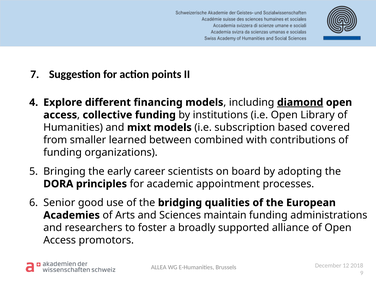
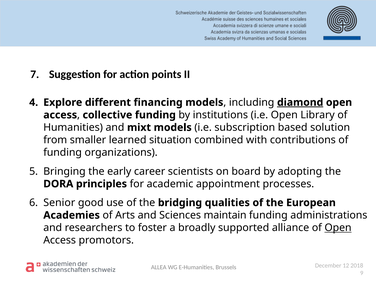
covered: covered -> solution (330, 127)
between: between -> situation (170, 140)
Open underline: none -> present (338, 228)
